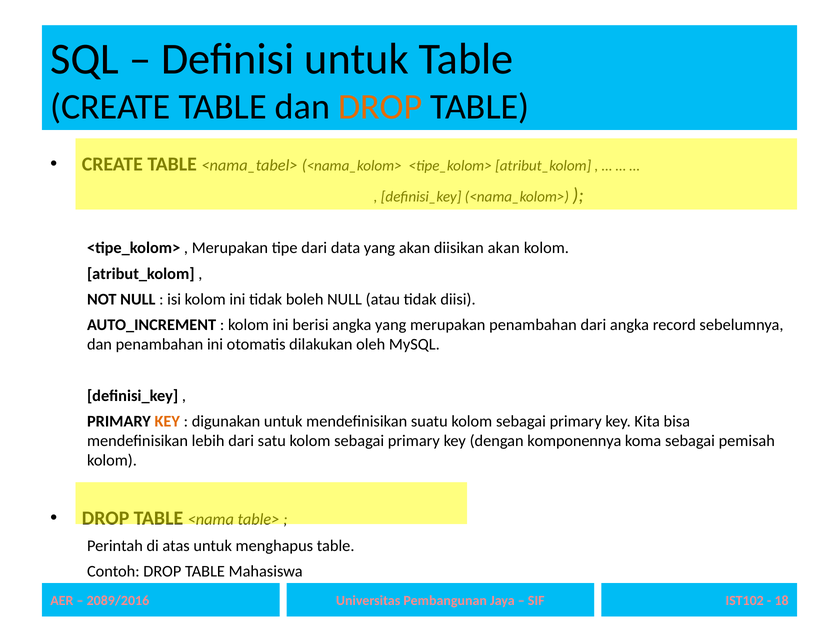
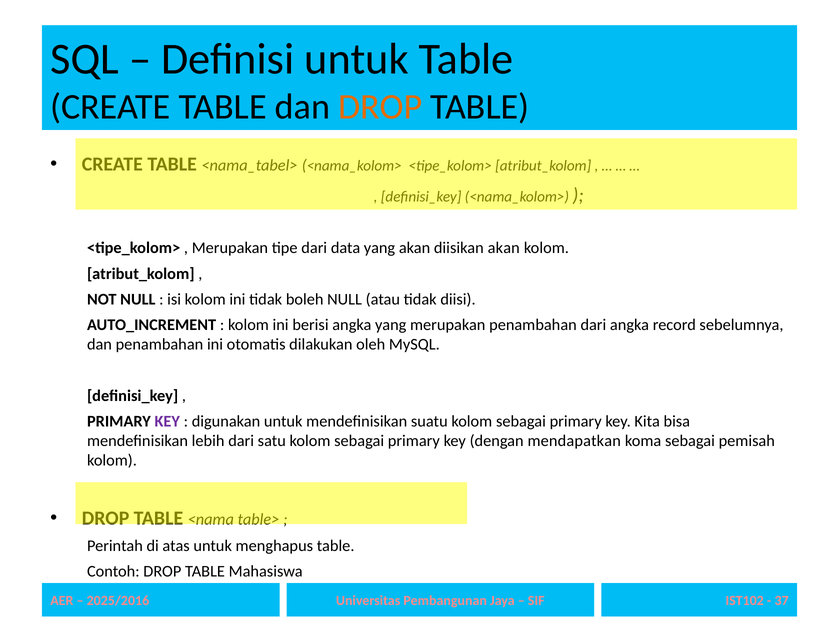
KEY colour: orange -> purple (167, 422)
komponennya: komponennya -> mendapatkan (574, 441)
2089/2016: 2089/2016 -> 2025/2016 (118, 601)
18: 18 -> 37 (782, 601)
